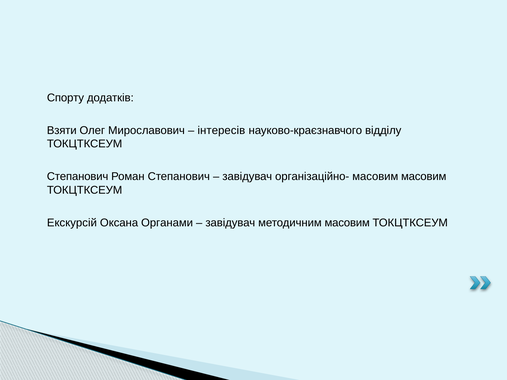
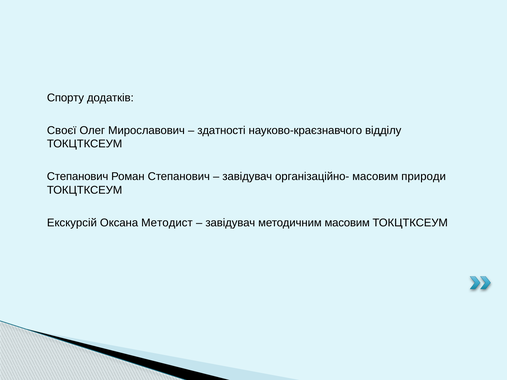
Взяти: Взяти -> Своєї (62, 131)
інтересів: інтересів -> здатності (221, 131)
масовим масовим: масовим -> природи (424, 177)
Органами: Органами -> Методист (167, 223)
